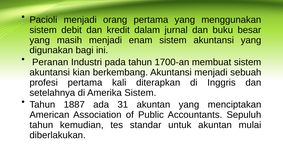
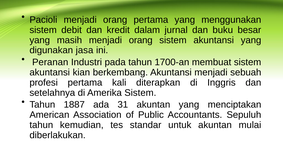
masih menjadi enam: enam -> orang (141, 40)
bagi: bagi -> jasa (85, 50)
